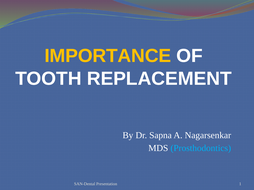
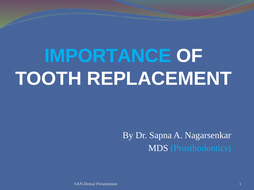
IMPORTANCE colour: yellow -> light blue (108, 56)
